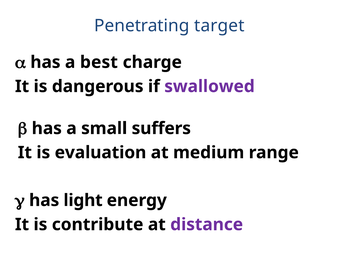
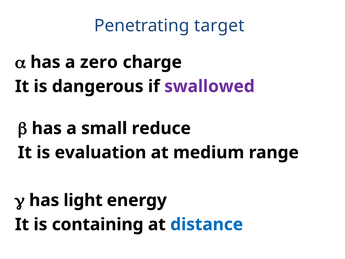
best: best -> zero (99, 62)
suffers: suffers -> reduce (161, 128)
contribute: contribute -> containing (98, 224)
distance colour: purple -> blue (207, 224)
